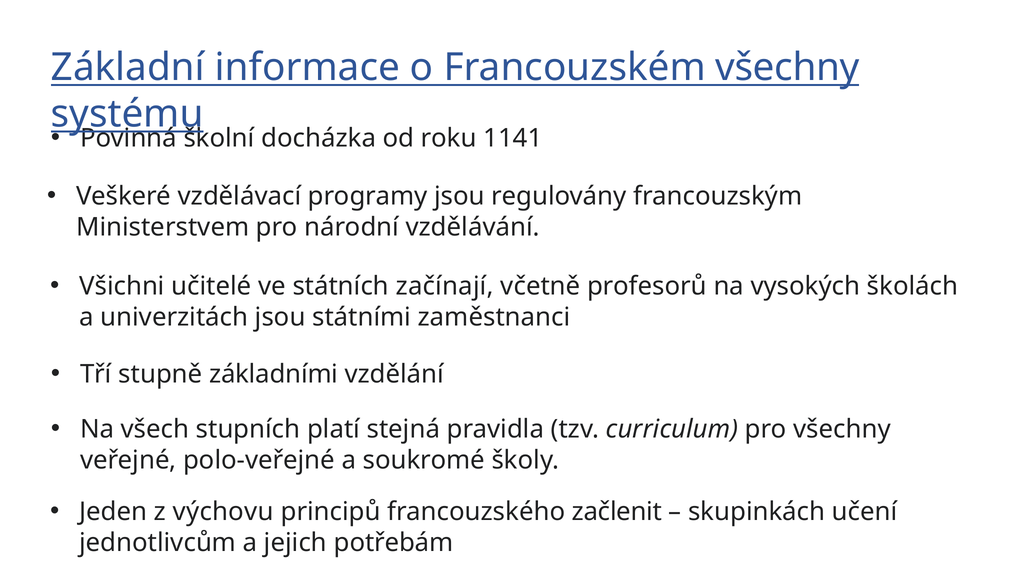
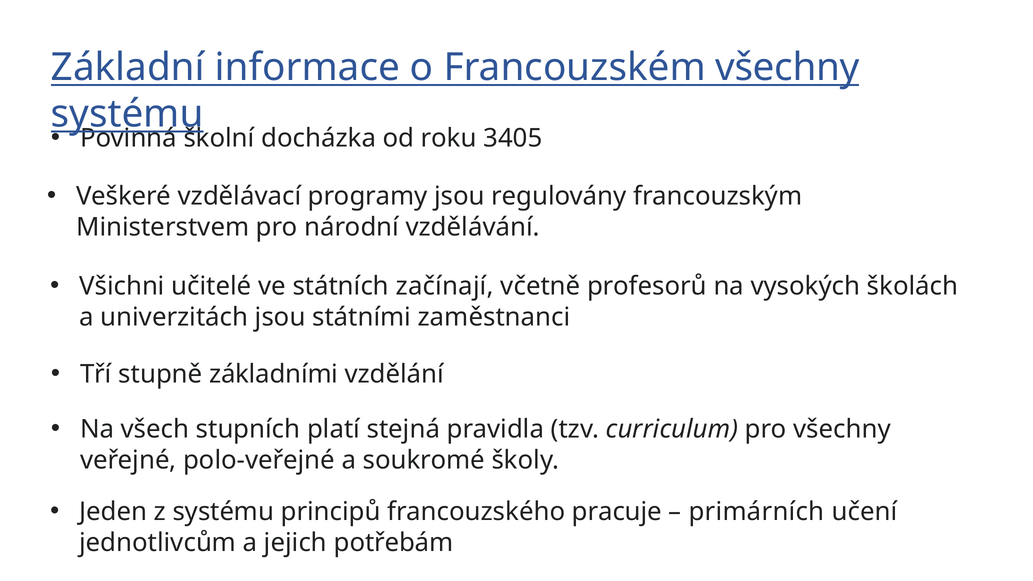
1141: 1141 -> 3405 (513, 138)
z výchovu: výchovu -> systému (223, 512)
začlenit: začlenit -> pracuje (617, 512)
skupinkách: skupinkách -> primárních (757, 512)
